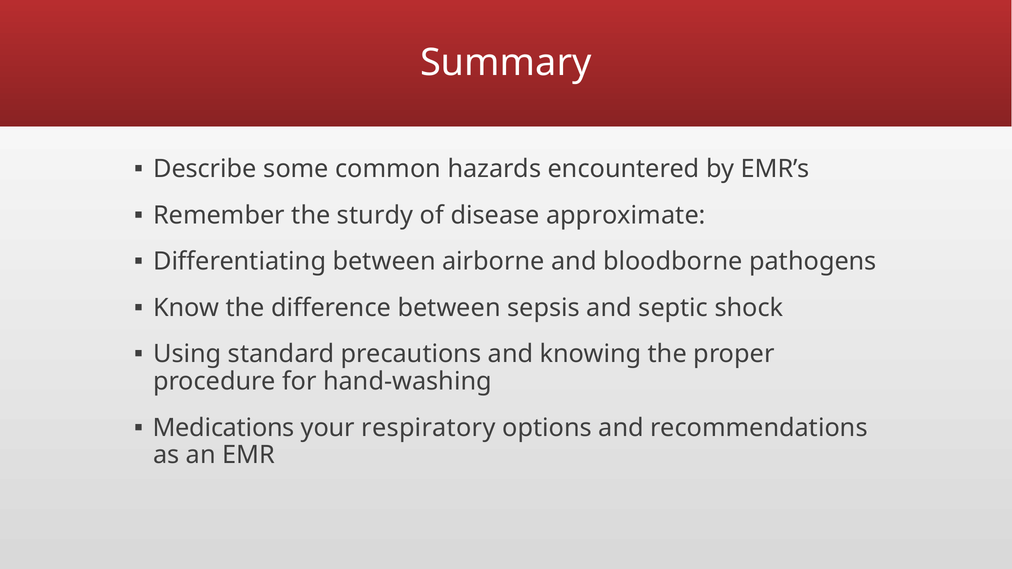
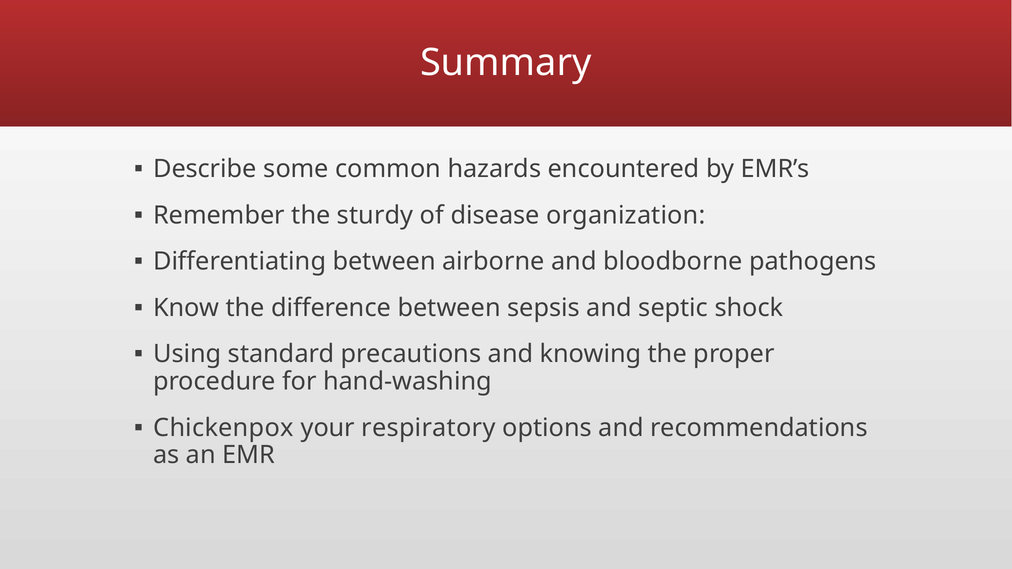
approximate: approximate -> organization (626, 215)
Medications: Medications -> Chickenpox (223, 428)
